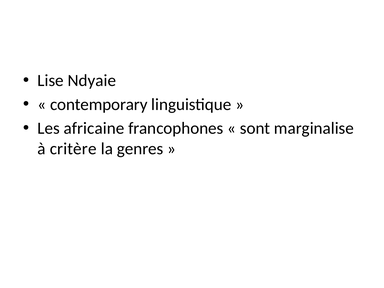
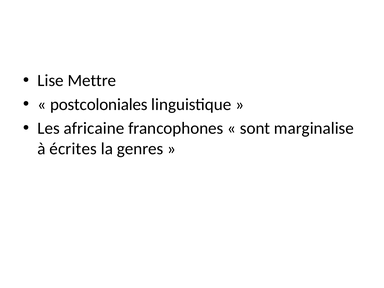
Ndyaie: Ndyaie -> Mettre (92, 81)
contemporary: contemporary -> postcoloniales (99, 104)
critère: critère -> écrites (73, 149)
